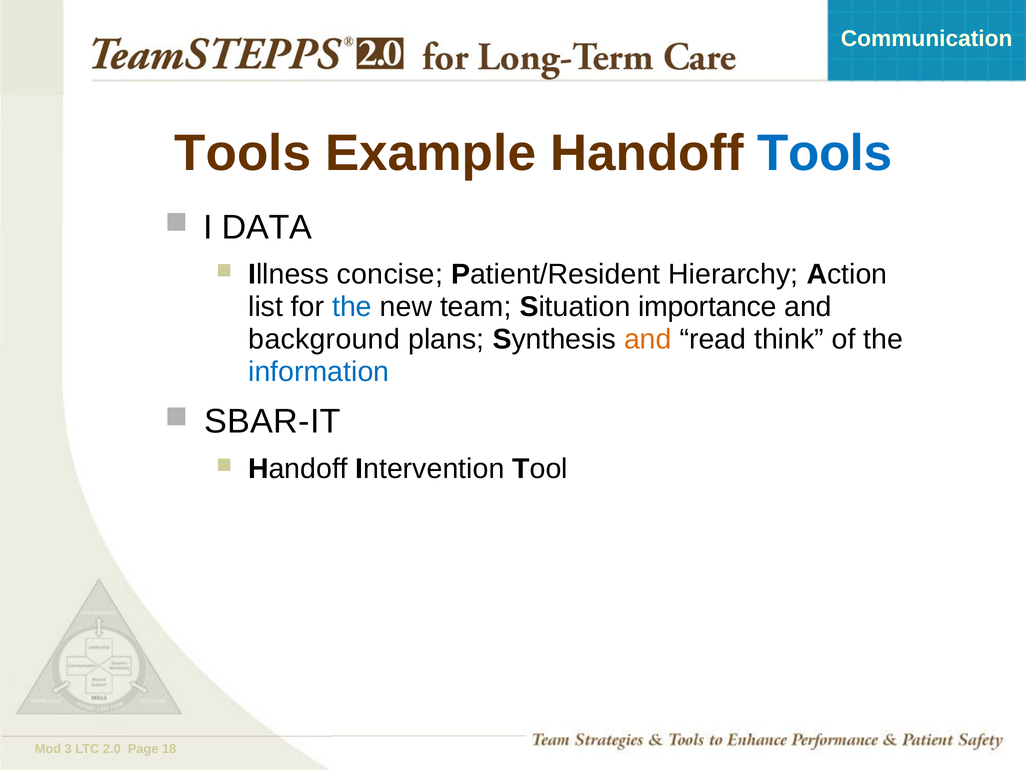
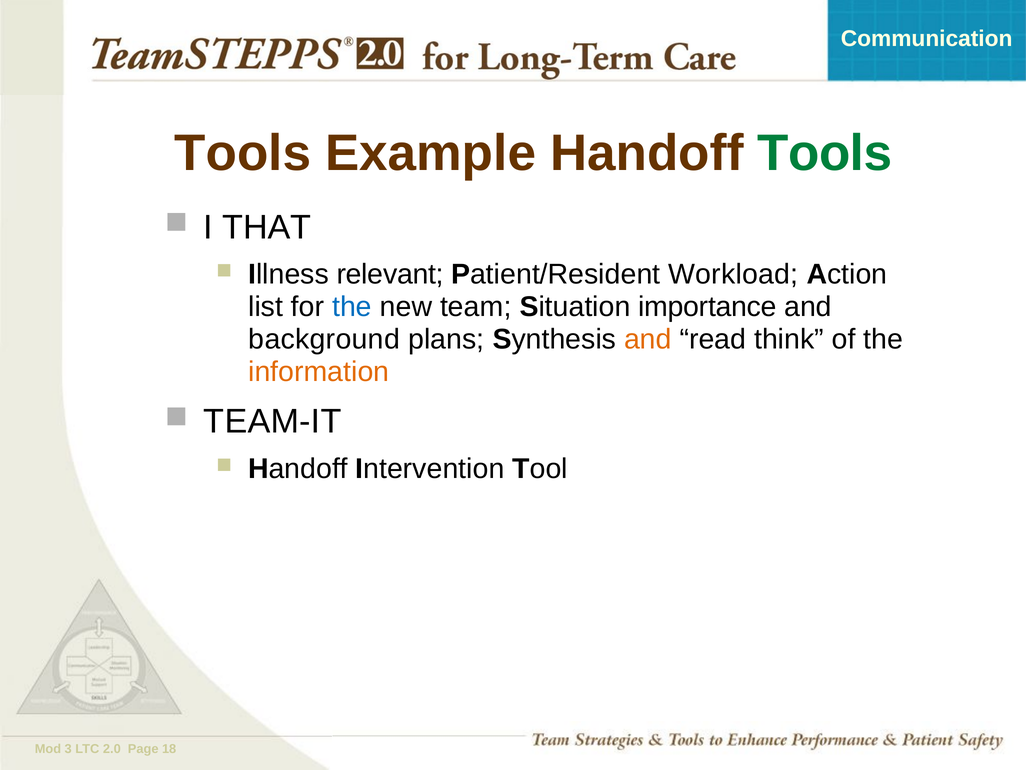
Tools colour: blue -> green (825, 153)
DATA: DATA -> THAT (267, 227)
concise: concise -> relevant (390, 274)
Hierarchy: Hierarchy -> Workload (733, 274)
information colour: blue -> orange (319, 372)
SBAR-IT: SBAR-IT -> TEAM-IT (272, 421)
